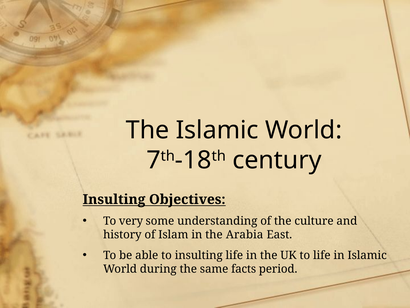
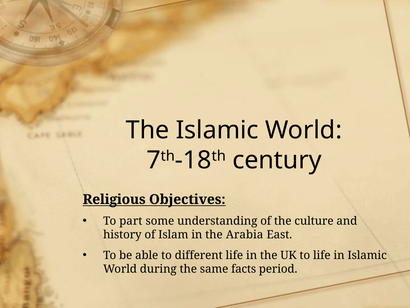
Insulting: Insulting -> Religious (114, 199)
very: very -> part (131, 221)
to insulting: insulting -> different (199, 255)
